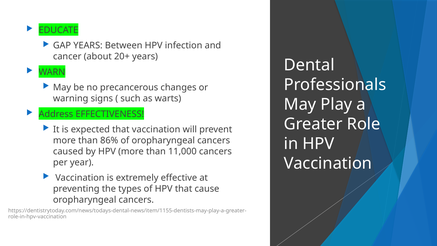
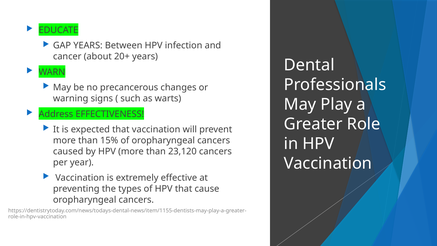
86%: 86% -> 15% (109, 140)
11,000: 11,000 -> 23,120 (182, 151)
